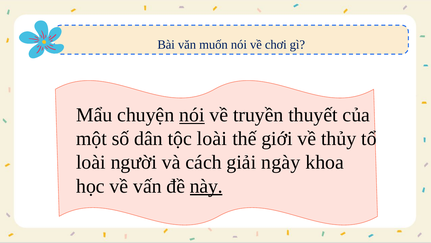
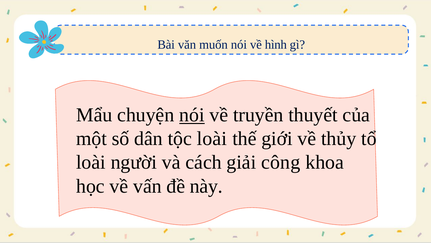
chơi: chơi -> hình (276, 45)
ngày: ngày -> công (281, 162)
này underline: present -> none (206, 186)
